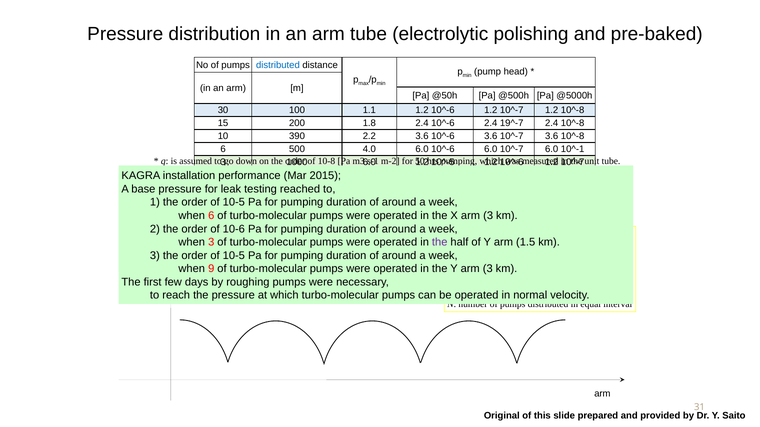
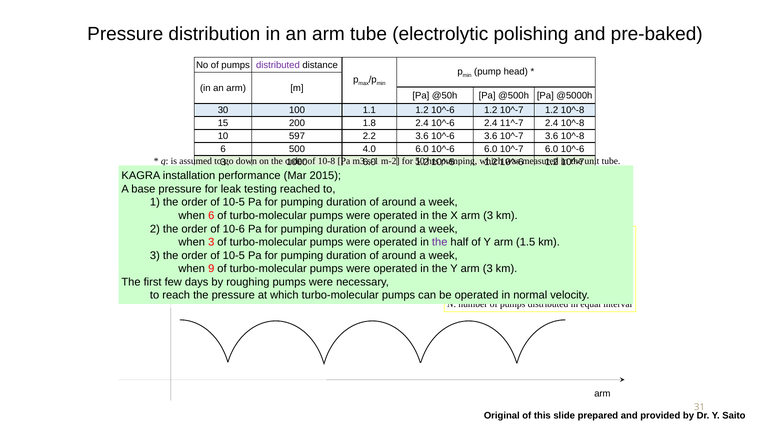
distributed colour: blue -> purple (278, 65)
19^-7: 19^-7 -> 11^-7 (512, 123)
390: 390 -> 597 (297, 136)
10^-7 6.0 10^-1: 10^-1 -> 10^-6 (573, 149)
